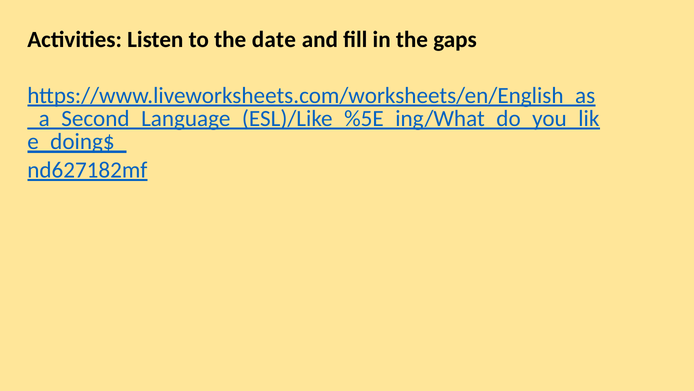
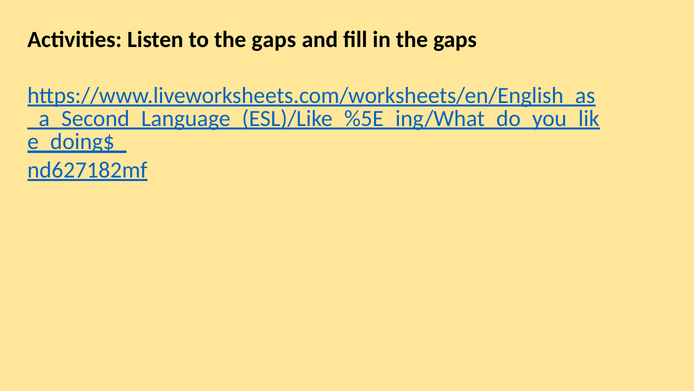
to the date: date -> gaps (274, 40)
